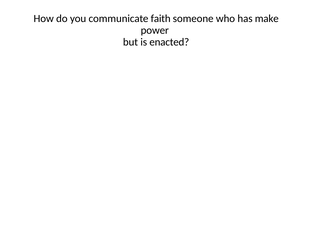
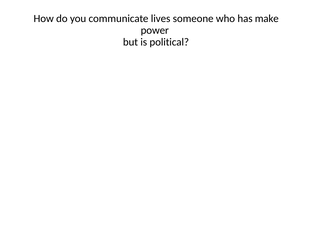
faith: faith -> lives (161, 19)
enacted: enacted -> political (169, 42)
